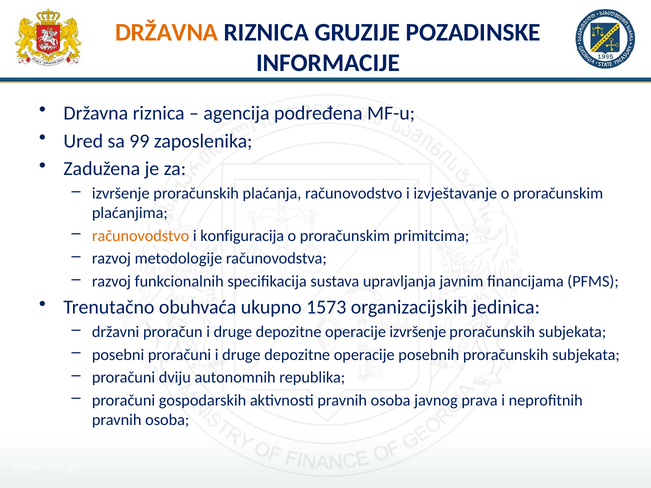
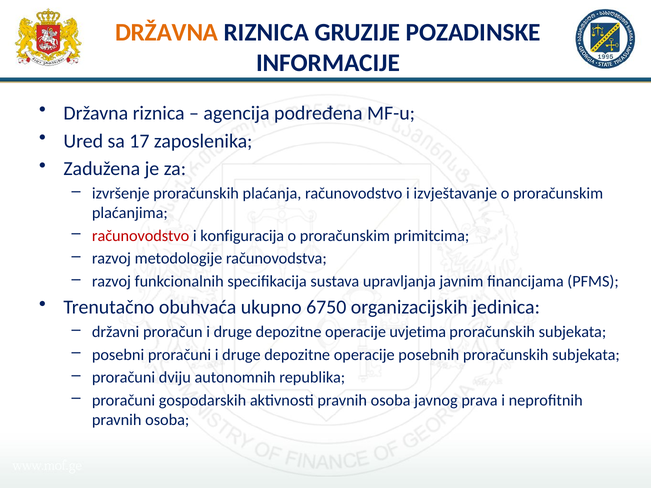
99: 99 -> 17 (139, 141)
računovodstvo colour: orange -> red (141, 236)
1573: 1573 -> 6750 (326, 307)
operacije izvršenje: izvršenje -> uvjetima (418, 332)
